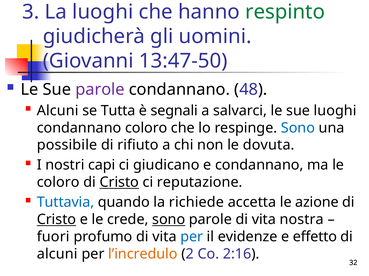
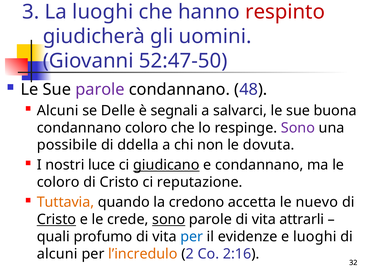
respinto colour: green -> red (285, 12)
13:47-50: 13:47-50 -> 52:47-50 (183, 61)
Tutta: Tutta -> Delle (118, 111)
sue luoghi: luoghi -> buona (335, 111)
Sono colour: blue -> purple (298, 128)
rifiuto: rifiuto -> ddella (138, 145)
capi: capi -> luce (102, 165)
giudicano underline: none -> present (166, 165)
Cristo underline: present -> none (119, 183)
Tuttavia colour: blue -> orange (65, 203)
richiede: richiede -> credono (197, 203)
azione: azione -> nuevo (317, 203)
nostra: nostra -> attrarli (302, 220)
fuori: fuori -> quali (53, 237)
e effetto: effetto -> luoghi (315, 237)
